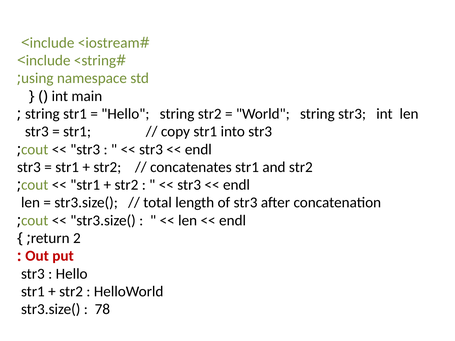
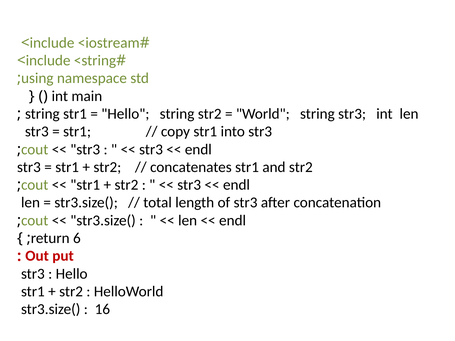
2: 2 -> 6 (77, 238)
78: 78 -> 16 (102, 310)
